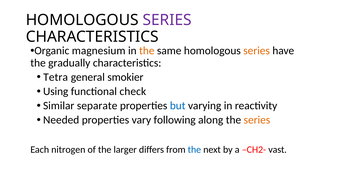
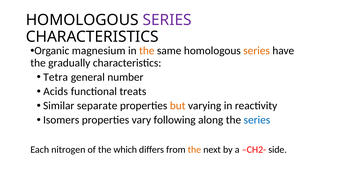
smokier: smokier -> number (125, 77)
Using: Using -> Acids (56, 92)
check: check -> treats (133, 92)
but colour: blue -> orange (178, 106)
Needed: Needed -> Isomers (61, 120)
series colour: orange -> blue (257, 120)
larger: larger -> which (125, 150)
the colour: blue -> orange (194, 150)
vast: vast -> side (278, 150)
